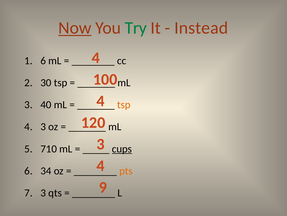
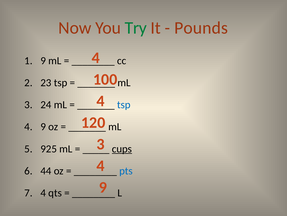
Now underline: present -> none (75, 28)
Instead: Instead -> Pounds (201, 28)
6: 6 -> 9 (43, 61)
30: 30 -> 23 (46, 83)
40: 40 -> 24 (46, 104)
tsp colour: orange -> blue (124, 104)
3: 3 -> 9 (43, 126)
710: 710 -> 925 (49, 148)
34: 34 -> 44 (46, 170)
pts colour: orange -> blue (126, 170)
3: 3 -> 4 (43, 192)
